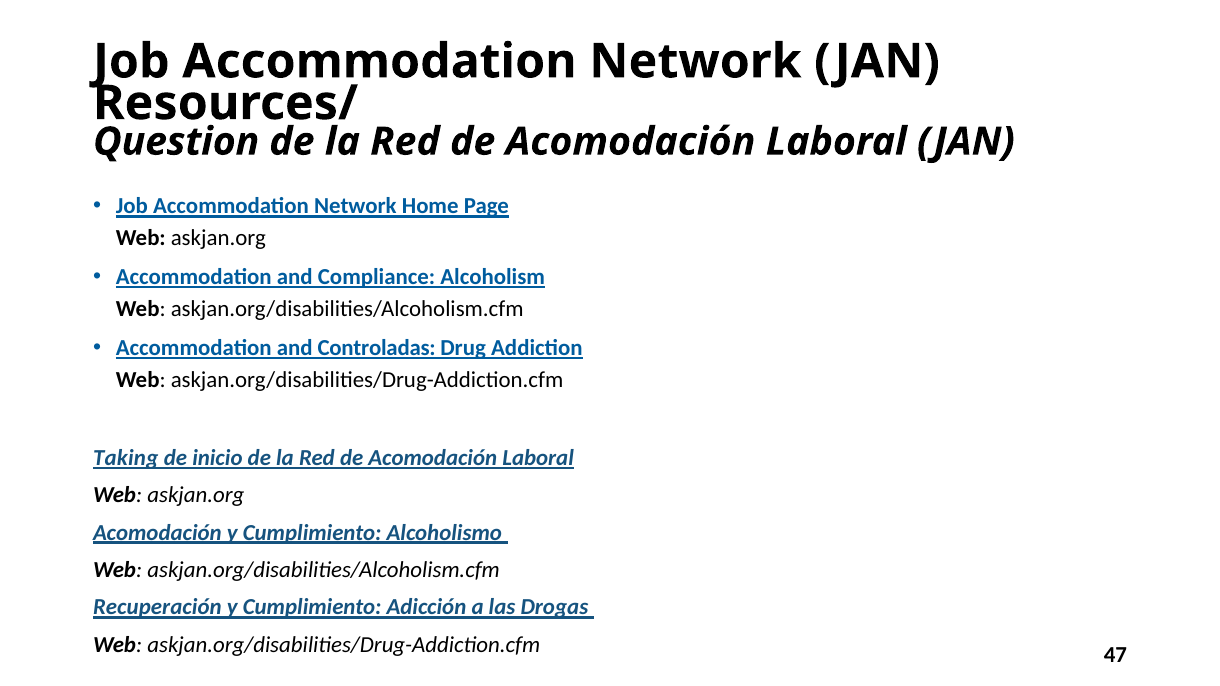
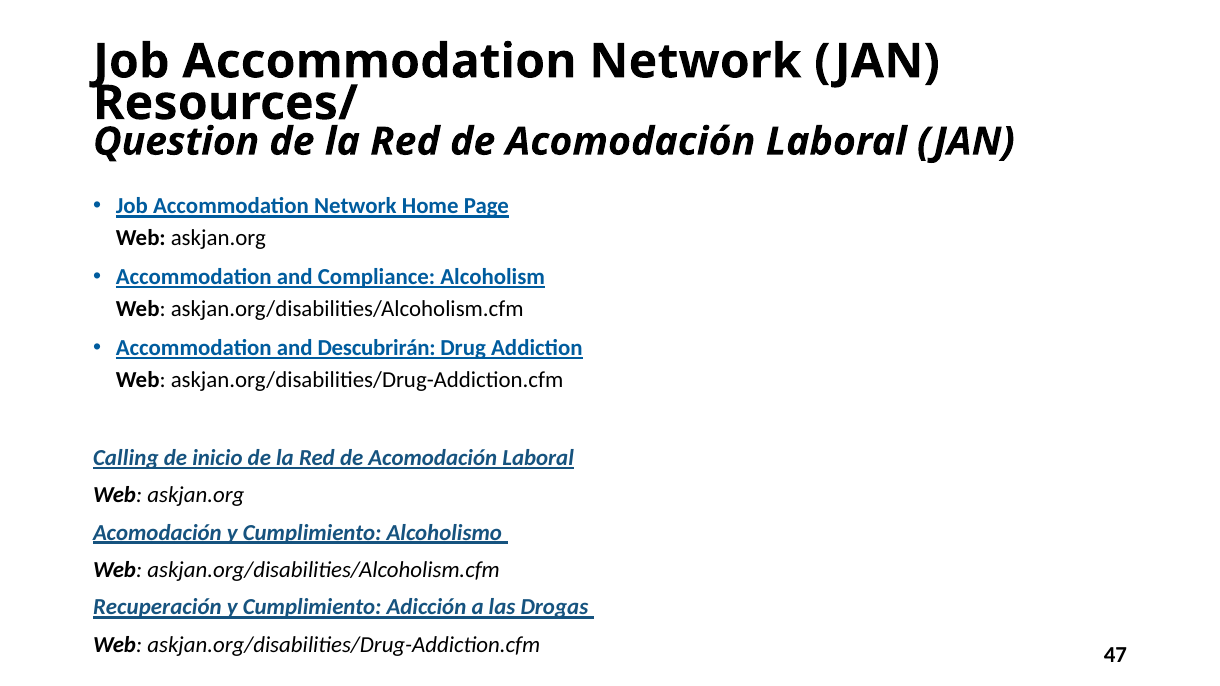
Controladas: Controladas -> Descubrirán (377, 348)
Taking: Taking -> Calling (126, 458)
